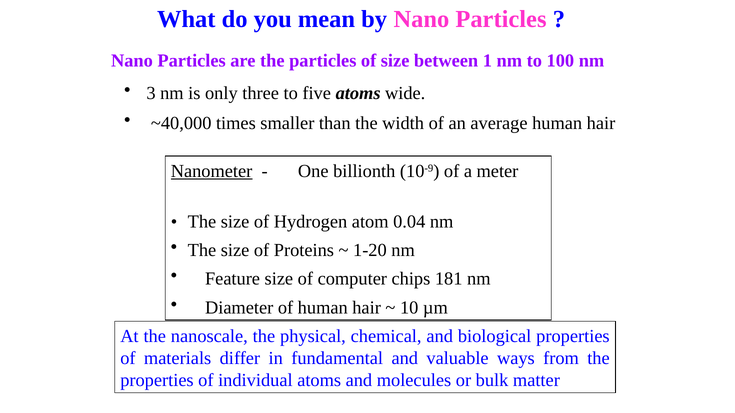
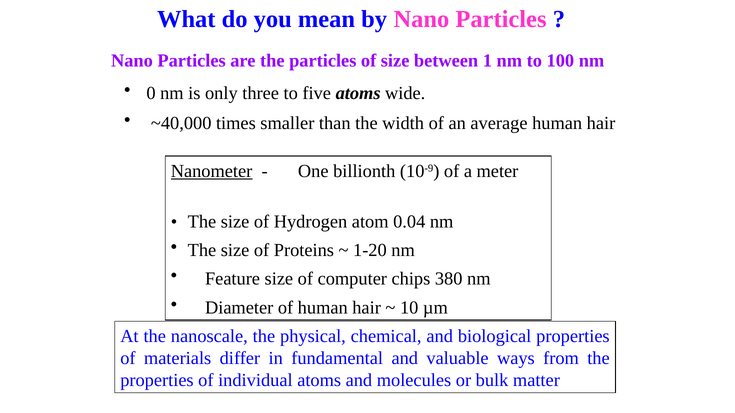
3: 3 -> 0 (151, 93)
181: 181 -> 380 (449, 279)
